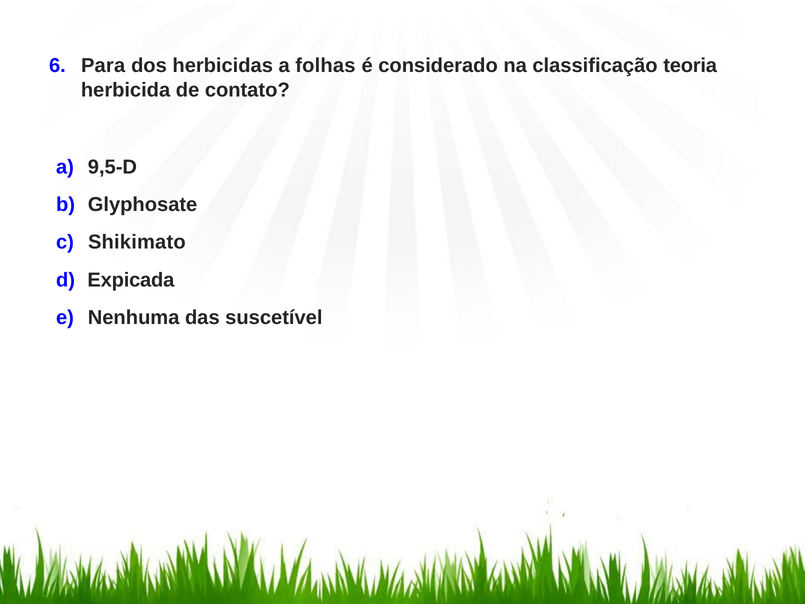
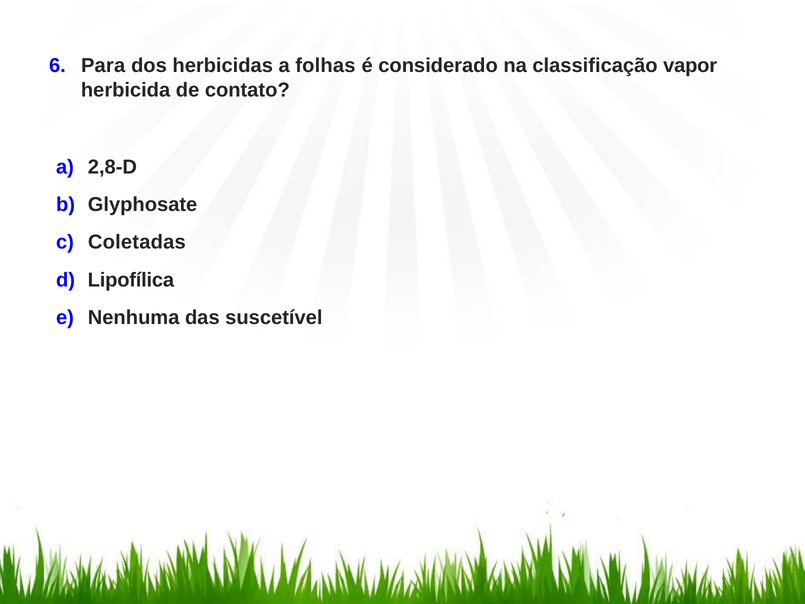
teoria: teoria -> vapor (690, 66)
9,5-D: 9,5-D -> 2,8-D (112, 167)
Shikimato: Shikimato -> Coletadas (137, 242)
Expicada: Expicada -> Lipofílica (131, 280)
